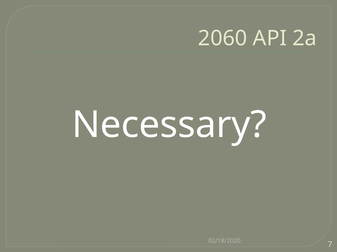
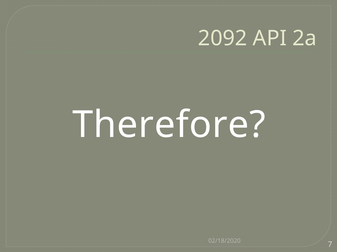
2060: 2060 -> 2092 (223, 38)
Necessary: Necessary -> Therefore (169, 125)
